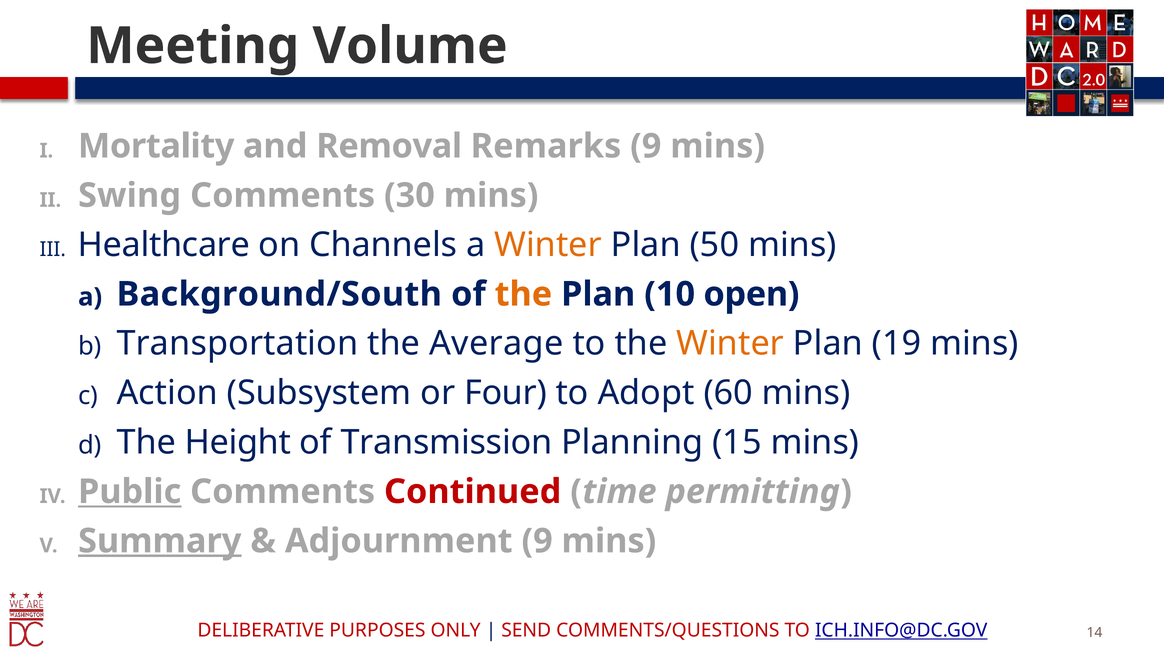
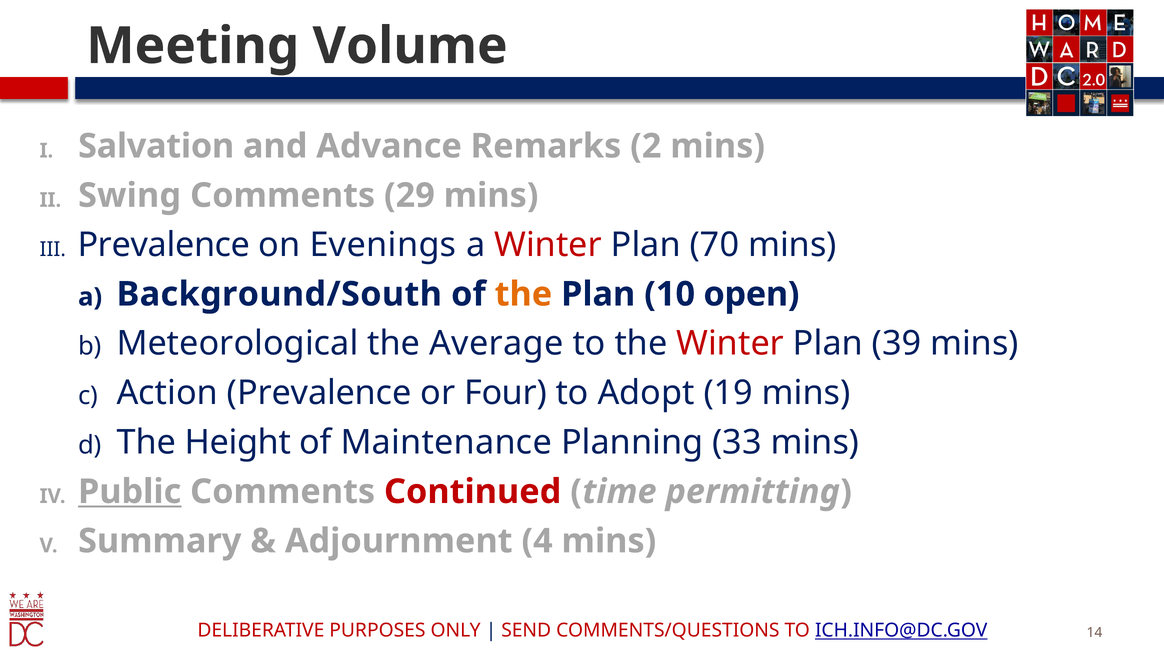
Mortality: Mortality -> Salvation (156, 146)
Removal: Removal -> Advance (389, 146)
Remarks 9: 9 -> 2 (646, 146)
30: 30 -> 29 (409, 195)
Healthcare: Healthcare -> Prevalence (164, 245)
Channels: Channels -> Evenings (383, 245)
Winter colour: orange -> red (548, 245)
50: 50 -> 70 (714, 245)
Transportation: Transportation -> Meteorological (238, 343)
Winter colour: orange -> red (730, 343)
19: 19 -> 39 (896, 343)
Action Subsystem: Subsystem -> Prevalence (319, 393)
60: 60 -> 19 (728, 393)
Transmission: Transmission -> Maintenance (446, 442)
15: 15 -> 33 (737, 442)
Summary underline: present -> none (160, 541)
Adjournment 9: 9 -> 4 (537, 541)
